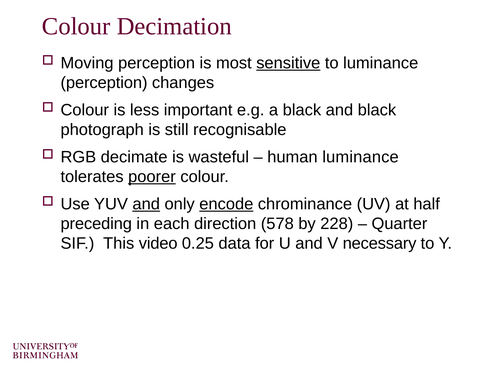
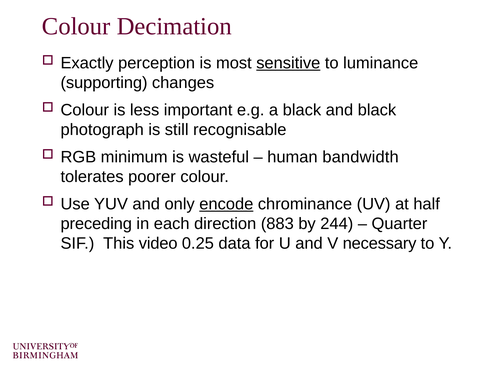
Moving: Moving -> Exactly (87, 63)
perception: perception -> supporting (104, 83)
decimate: decimate -> minimum (134, 157)
human luminance: luminance -> bandwidth (361, 157)
poorer underline: present -> none (152, 177)
and underline: present -> none (146, 204)
578: 578 -> 883 (277, 223)
228: 228 -> 244 (337, 223)
